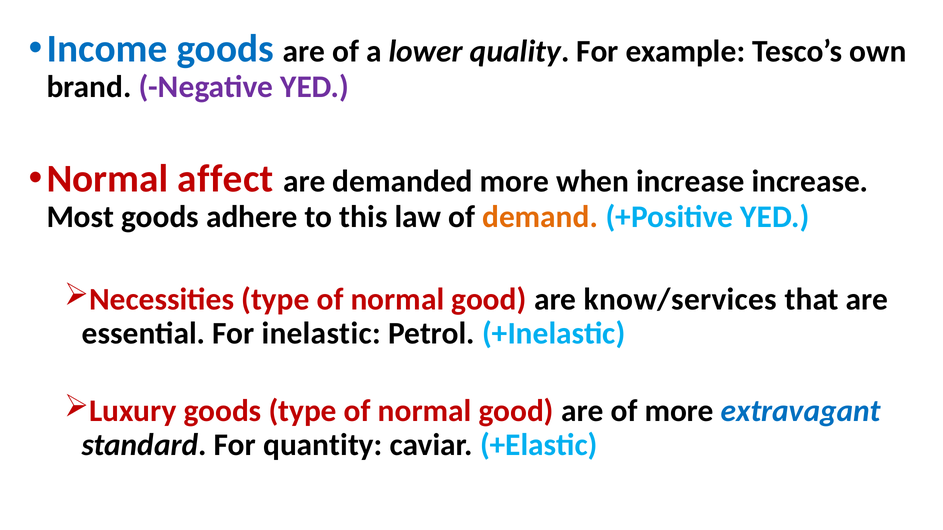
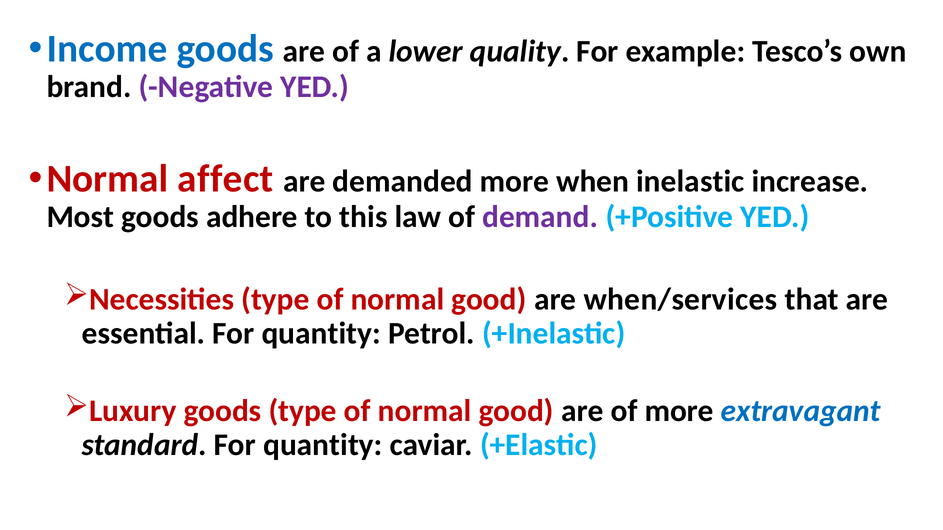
when increase: increase -> inelastic (690, 181)
demand colour: orange -> purple (540, 217)
know/services: know/services -> when/services (680, 300)
essential For inelastic: inelastic -> quantity (321, 334)
